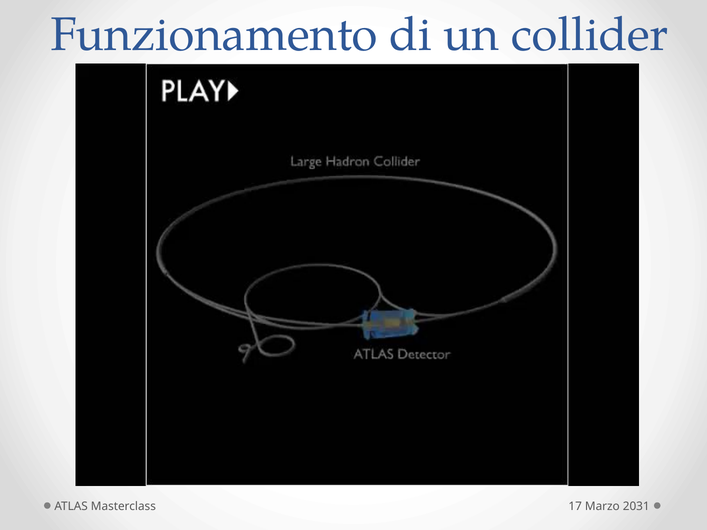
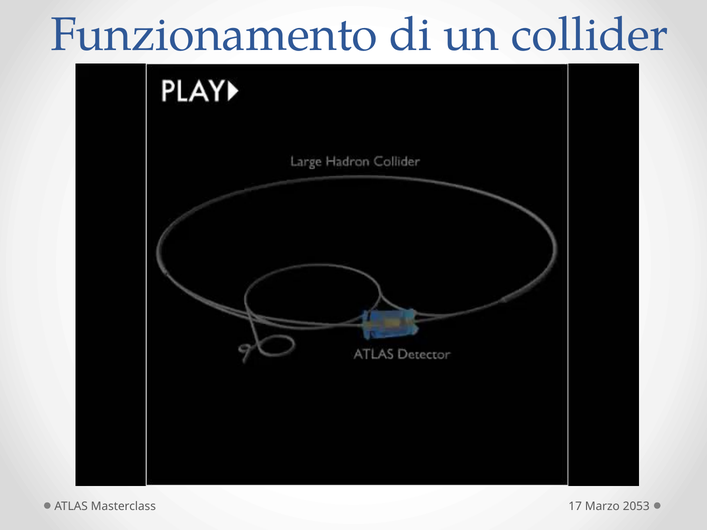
2031: 2031 -> 2053 (636, 506)
